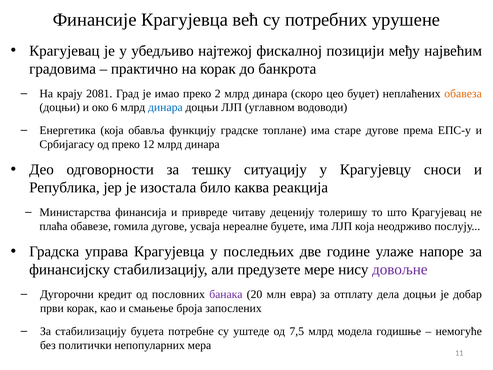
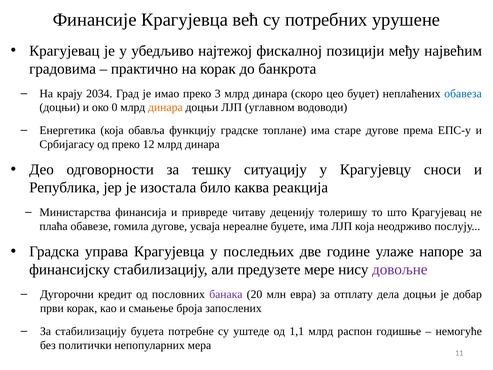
2081: 2081 -> 2034 (99, 93)
2: 2 -> 3 (218, 93)
обавеза colour: orange -> blue (463, 93)
6: 6 -> 0 (115, 107)
динара colour: blue -> orange (165, 107)
7,5: 7,5 -> 1,1 (297, 331)
модела: модела -> распон (355, 331)
